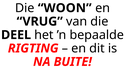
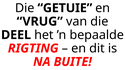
WOON: WOON -> GETUIE (65, 8)
